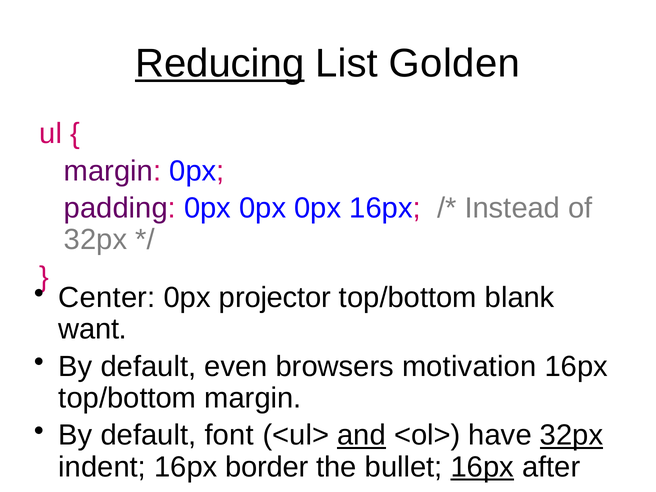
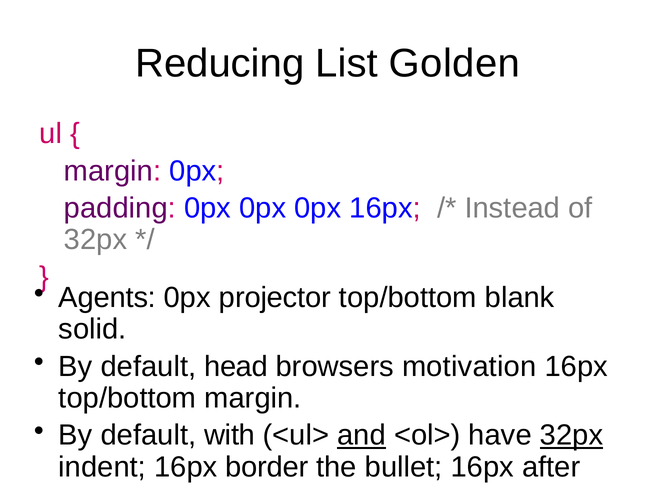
Reducing underline: present -> none (220, 64)
Center: Center -> Agents (107, 298)
want: want -> solid (92, 329)
even: even -> head (236, 367)
font: font -> with (230, 435)
16px underline: present -> none (482, 467)
